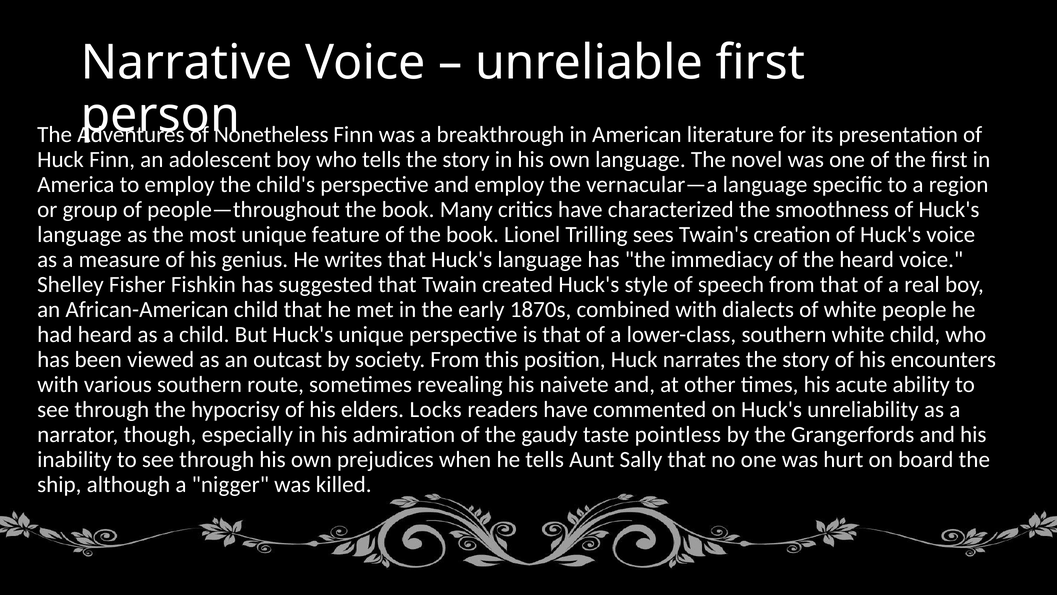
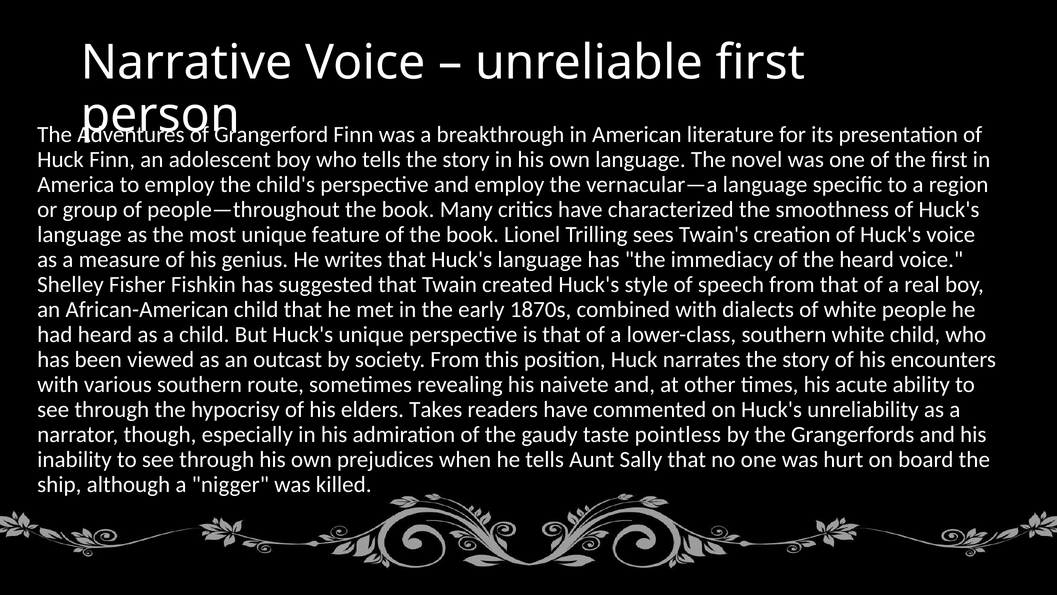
Nonetheless: Nonetheless -> Grangerford (271, 135)
Locks: Locks -> Takes (436, 409)
